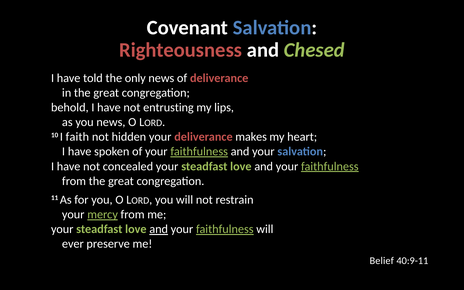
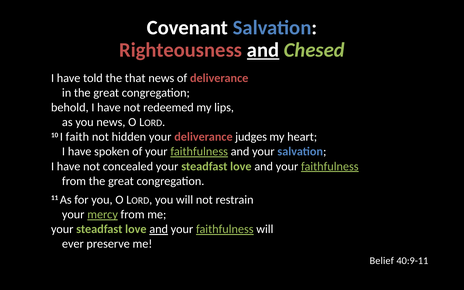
and underline: none -> present (263, 50)
only: only -> that (135, 78)
entrusting: entrusting -> redeemed (168, 108)
makes: makes -> judges (251, 137)
